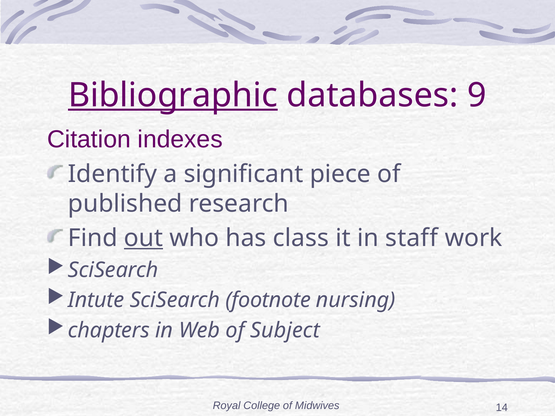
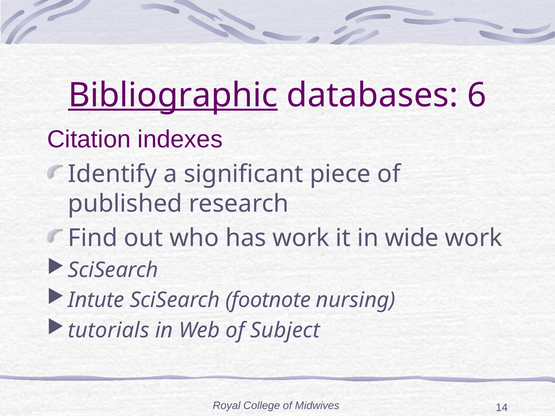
9: 9 -> 6 (477, 95)
out underline: present -> none (144, 238)
has class: class -> work (301, 238)
staff: staff -> wide (412, 238)
chapters: chapters -> tutorials (109, 331)
